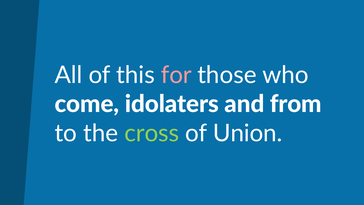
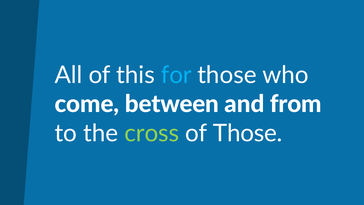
for colour: pink -> light blue (176, 75)
idolaters: idolaters -> between (172, 104)
of Union: Union -> Those (248, 133)
